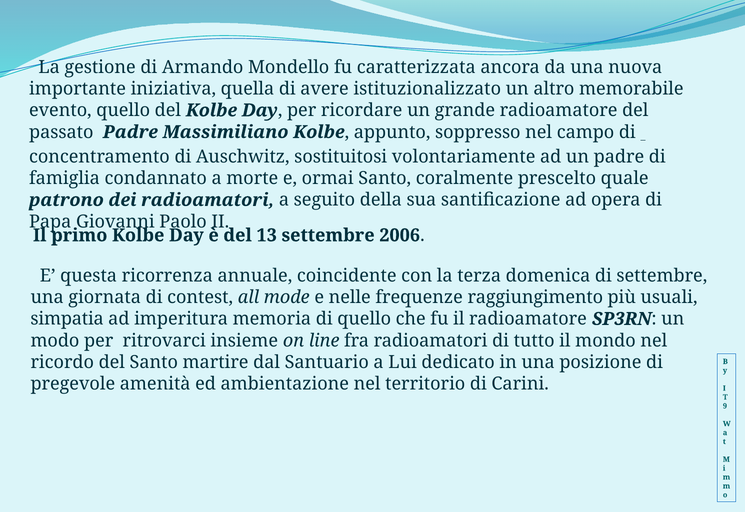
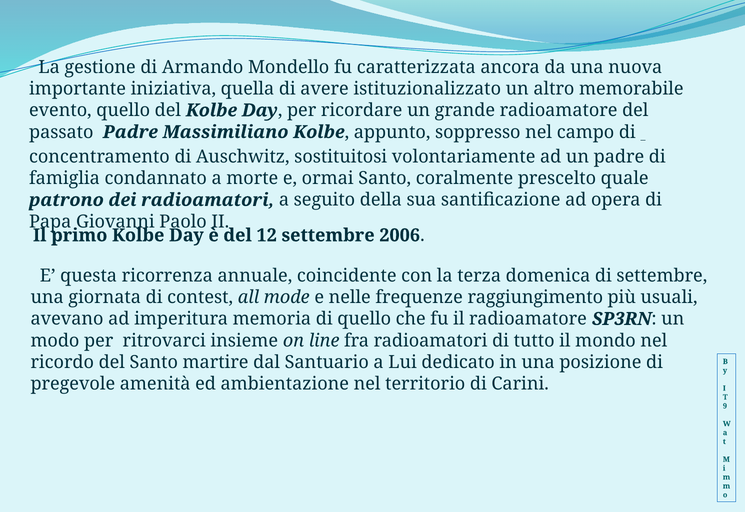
13: 13 -> 12 (267, 235)
simpatia: simpatia -> avevano (67, 319)
